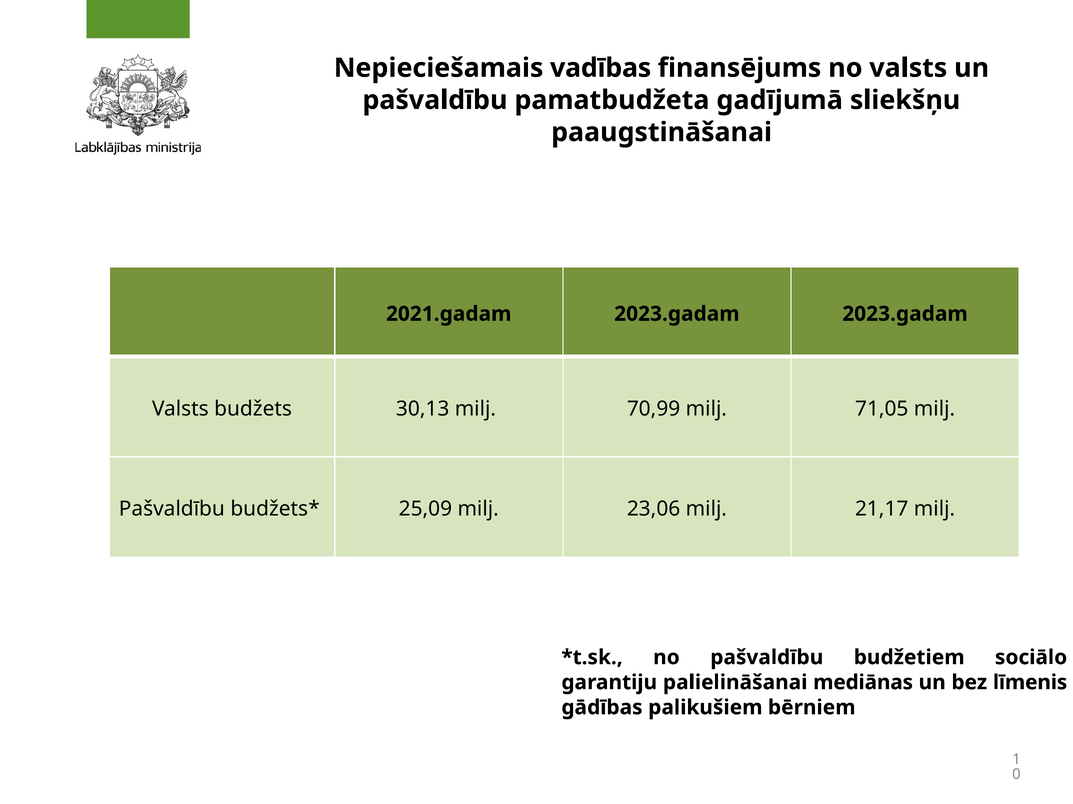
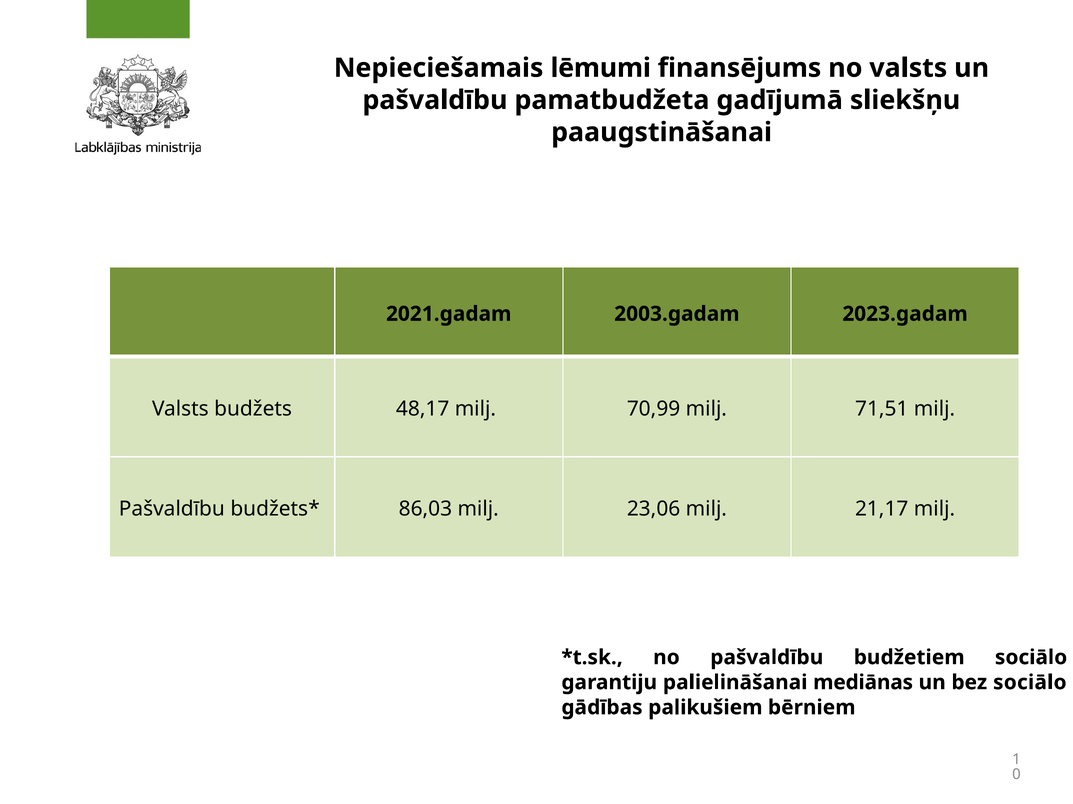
vadības: vadības -> lēmumi (601, 68)
2021.gadam 2023.gadam: 2023.gadam -> 2003.gadam (677, 314)
30,13: 30,13 -> 48,17 (423, 409)
71,05: 71,05 -> 71,51 (882, 409)
25,09: 25,09 -> 86,03 (425, 510)
bez līmenis: līmenis -> sociālo (1030, 683)
